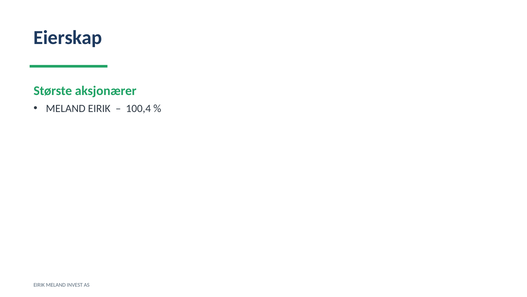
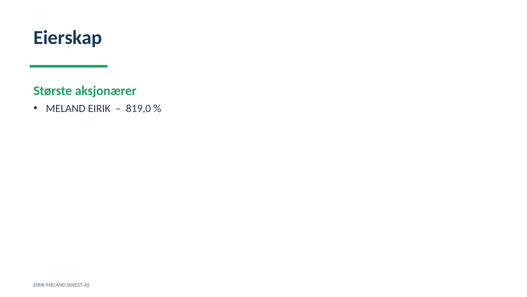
100,4: 100,4 -> 819,0 (138, 108)
